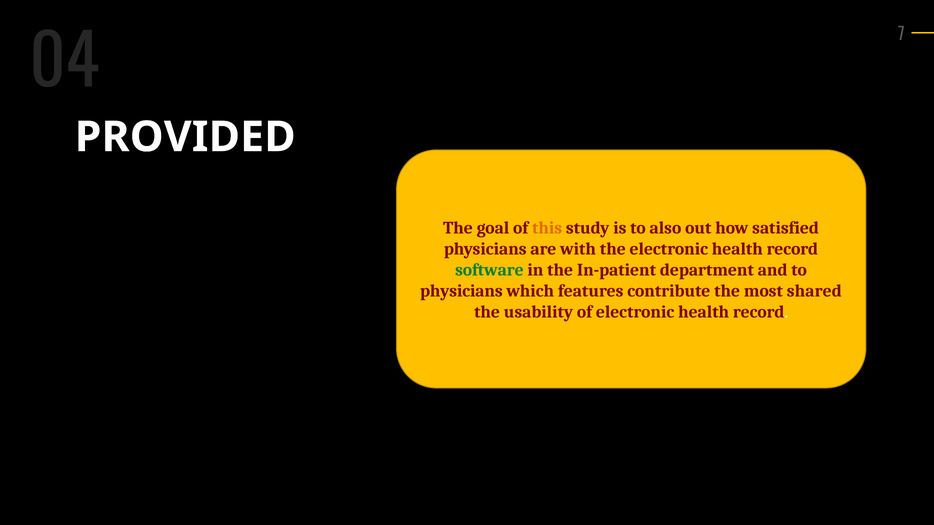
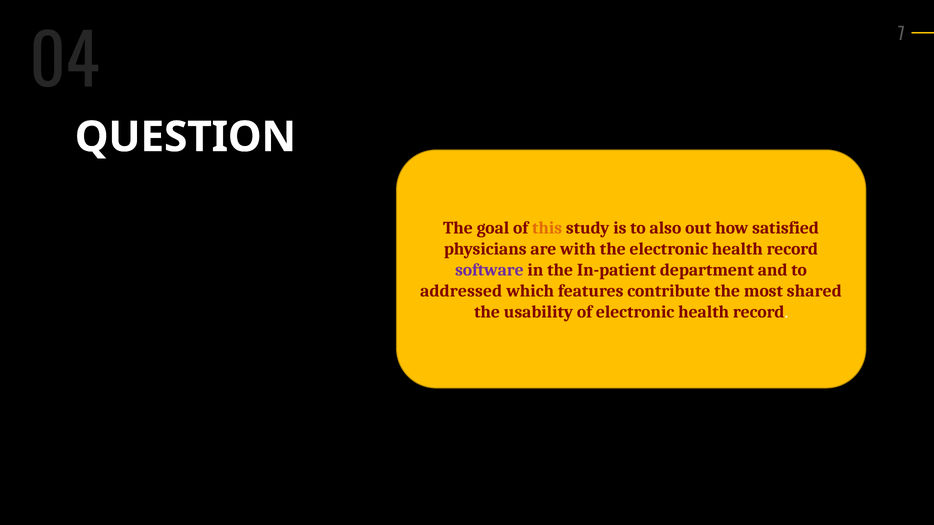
PROVIDED: PROVIDED -> QUESTION (185, 137)
software colour: green -> purple (489, 270)
physicians: physicians -> addressed (461, 291)
